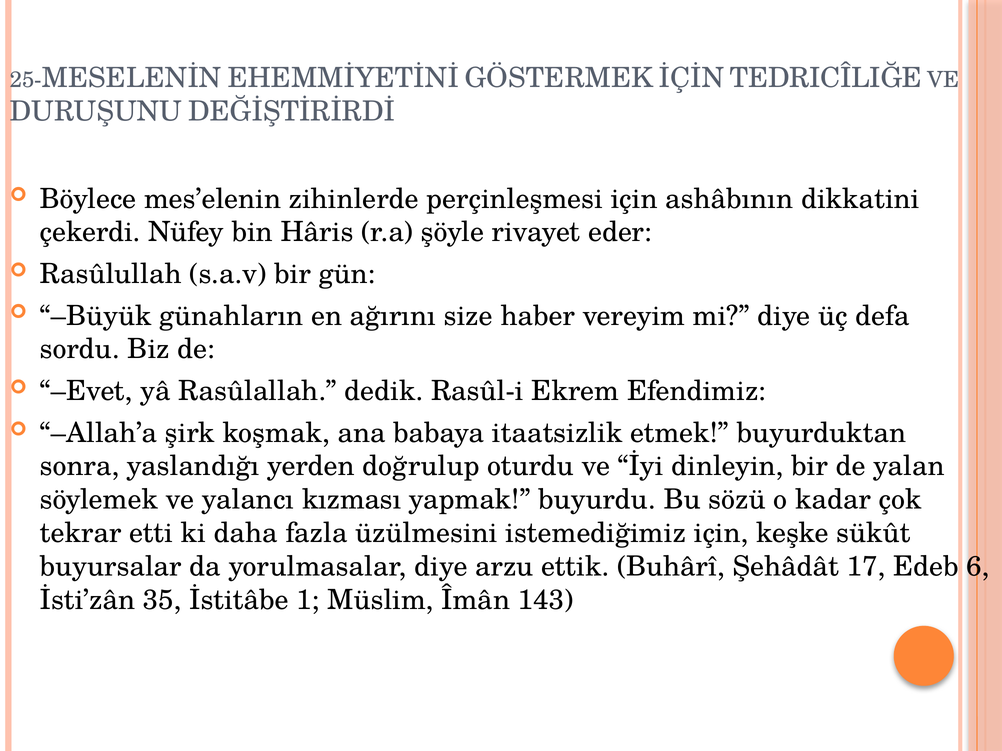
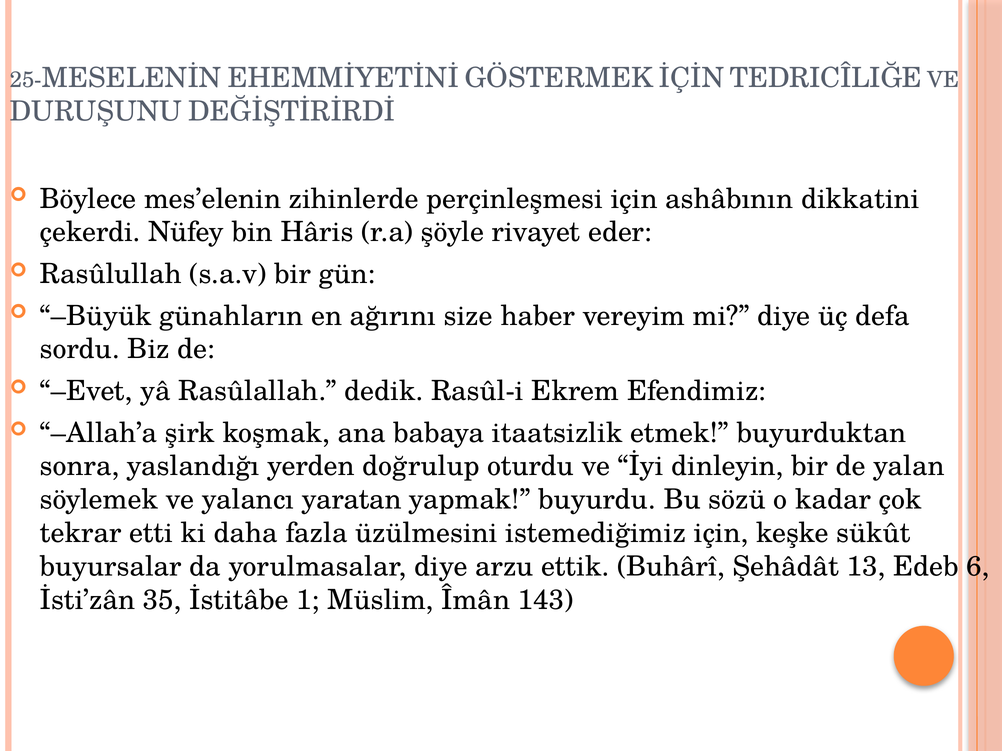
kızması: kızması -> yaratan (352, 500)
17: 17 -> 13 (866, 567)
